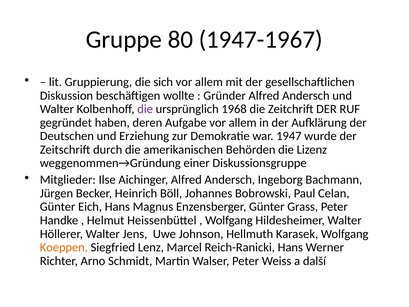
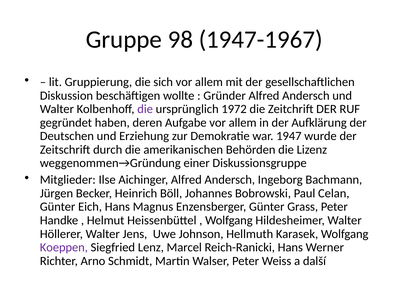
80: 80 -> 98 (180, 40)
1968: 1968 -> 1972 (234, 109)
Koeppen colour: orange -> purple (64, 247)
